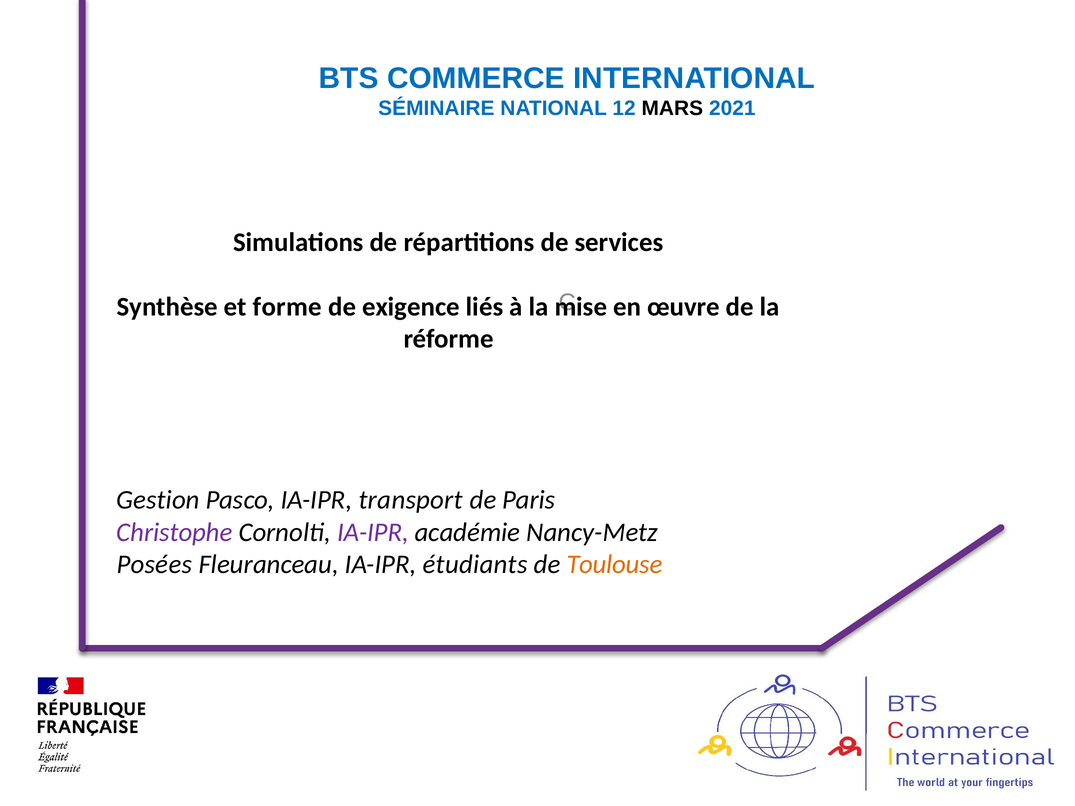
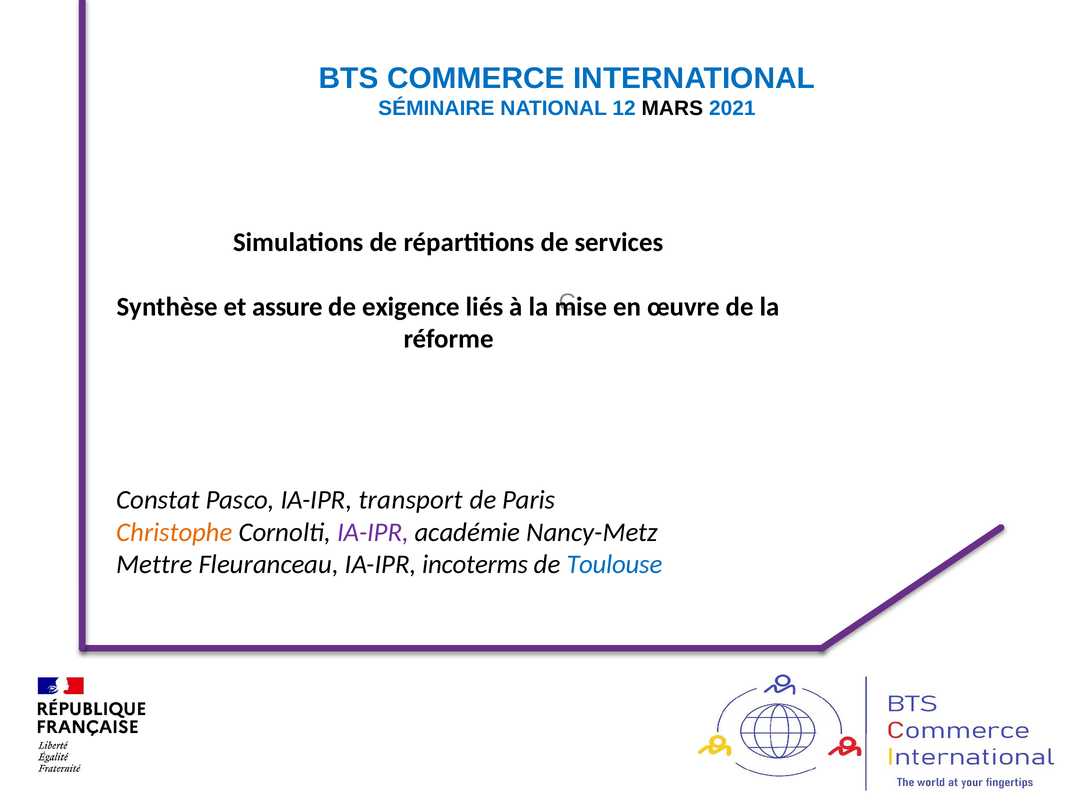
forme: forme -> assure (288, 307)
Gestion: Gestion -> Constat (158, 500)
Christophe colour: purple -> orange (174, 532)
Posées: Posées -> Mettre (154, 565)
étudiants: étudiants -> incoterms (475, 565)
Toulouse colour: orange -> blue (615, 565)
